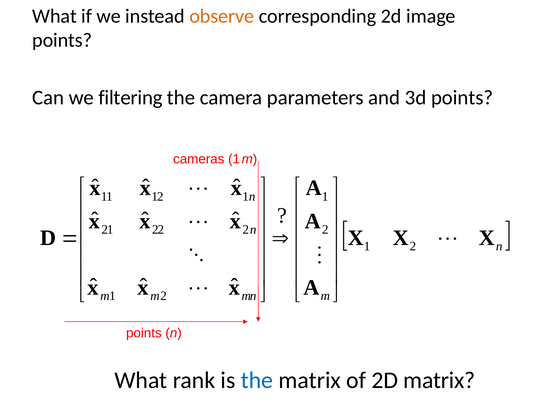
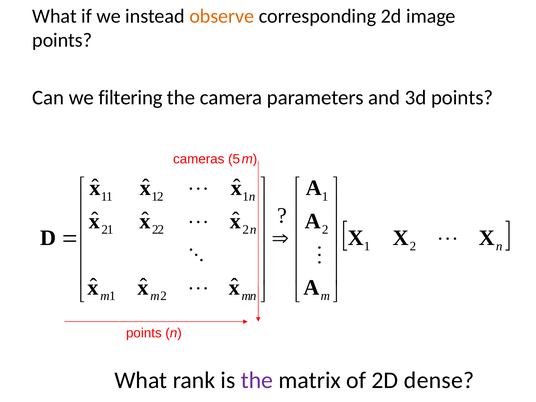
cameras 1: 1 -> 5 (234, 159)
the colour: blue -> purple (257, 380)
2D matrix: matrix -> dense (439, 380)
